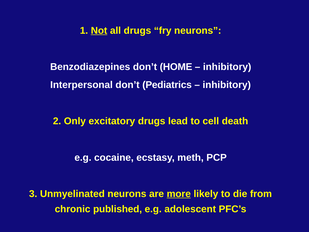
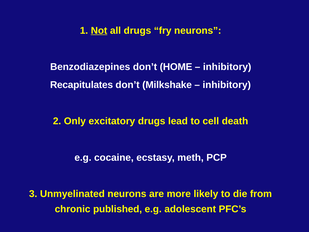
Interpersonal: Interpersonal -> Recapitulates (82, 85)
Pediatrics: Pediatrics -> Milkshake (167, 85)
more underline: present -> none (179, 194)
